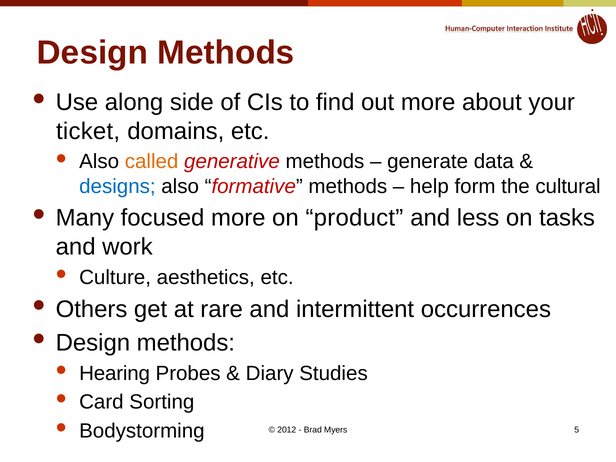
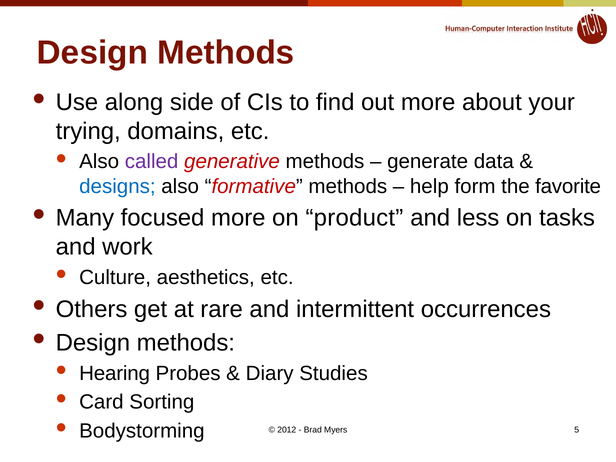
ticket: ticket -> trying (88, 131)
called colour: orange -> purple (152, 162)
cultural: cultural -> favorite (568, 186)
